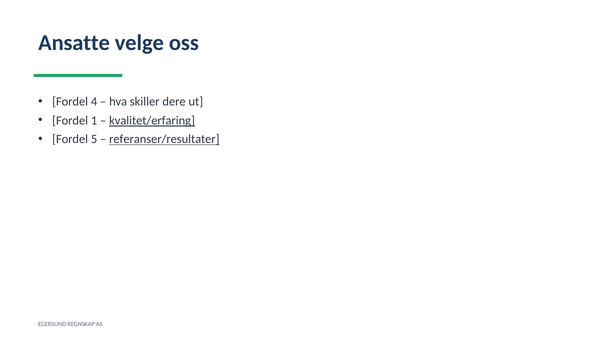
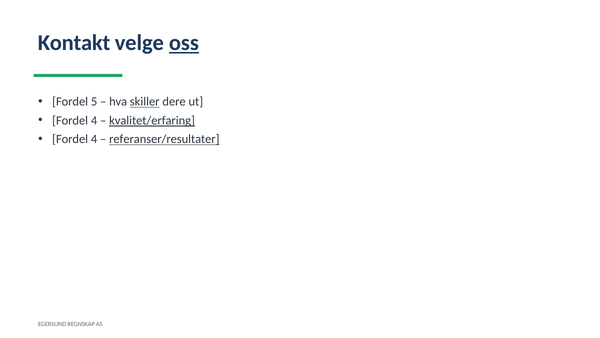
Ansatte: Ansatte -> Kontakt (74, 43)
oss underline: none -> present (184, 43)
4: 4 -> 5 (94, 102)
skiller underline: none -> present (145, 102)
1: 1 -> 4 (94, 120)
5: 5 -> 4 (94, 139)
